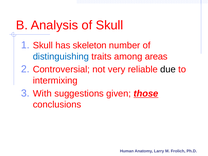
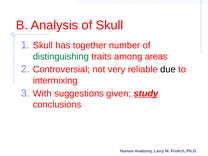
skeleton: skeleton -> together (90, 45)
distinguishing colour: blue -> green (61, 56)
those: those -> study (146, 93)
